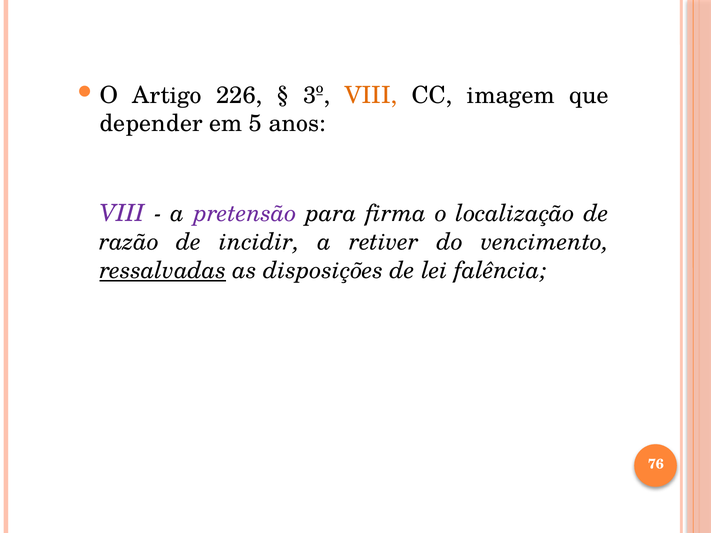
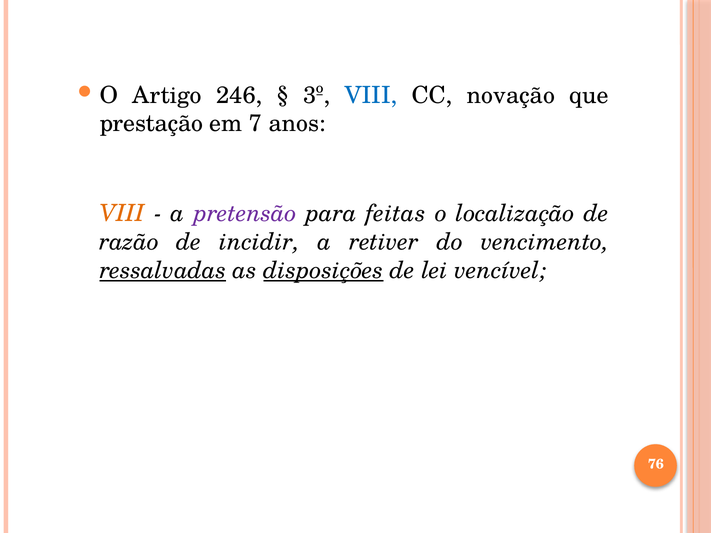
226: 226 -> 246 (239, 95)
VIII colour: orange -> blue (371, 95)
imagem: imagem -> novação (511, 95)
depender: depender -> prestação (151, 124)
5: 5 -> 7 (256, 124)
VIII colour: purple -> orange (122, 214)
firma: firma -> feitas (396, 214)
disposições underline: none -> present (323, 271)
falência: falência -> vencível (500, 271)
